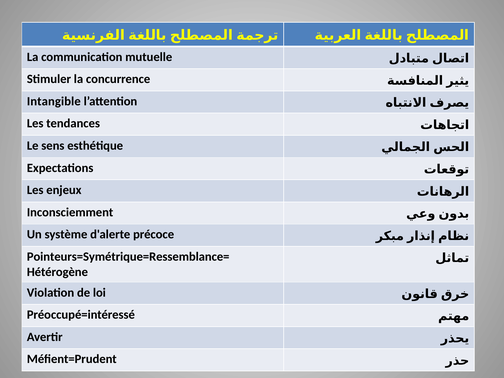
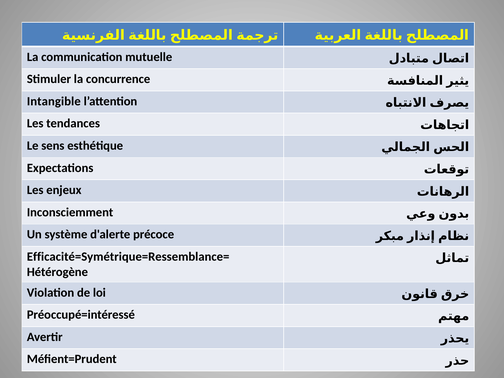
Pointeurs=Symétrique=Ressemblance=: Pointeurs=Symétrique=Ressemblance= -> Efficacité=Symétrique=Ressemblance= (128, 257)
